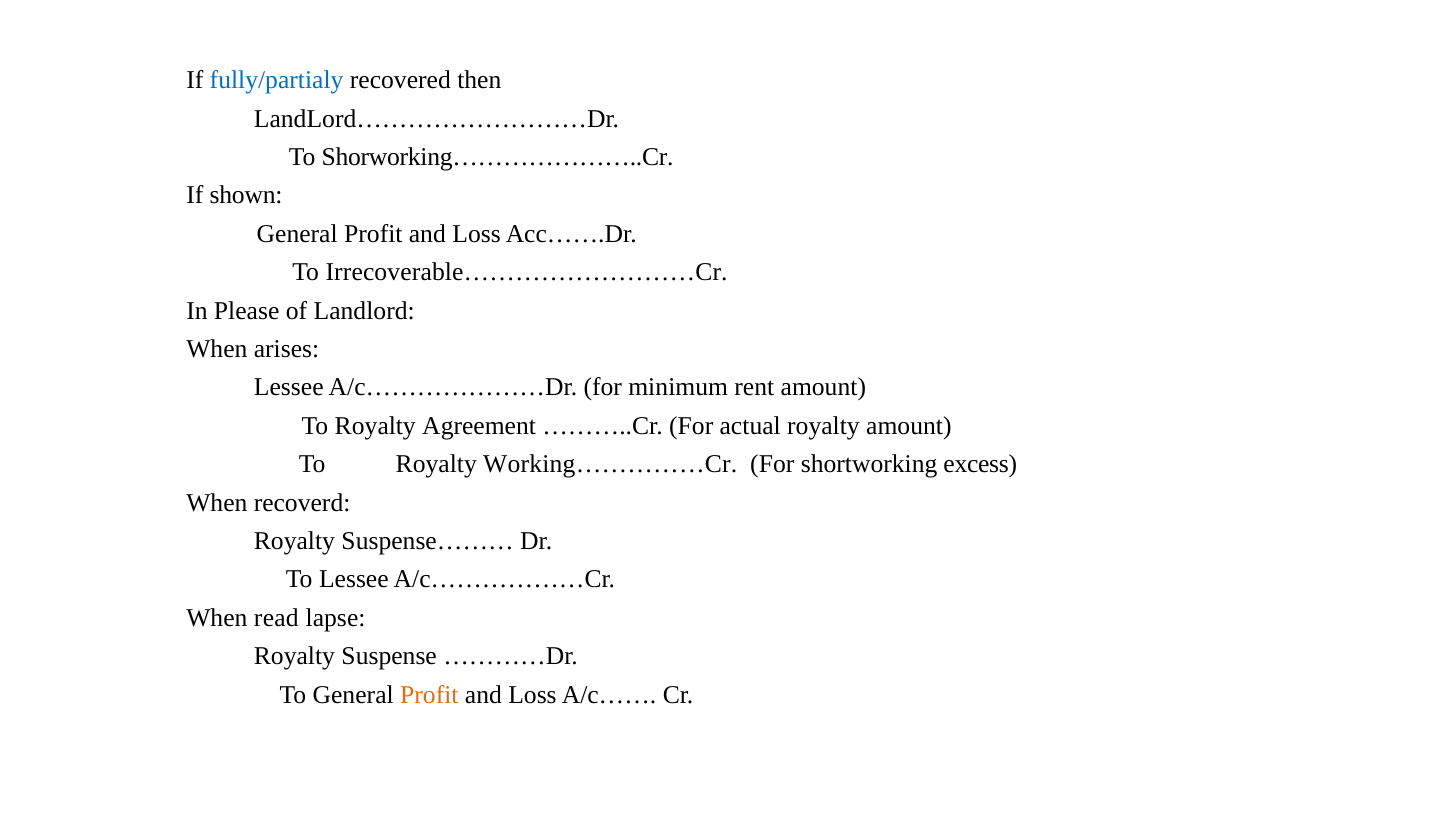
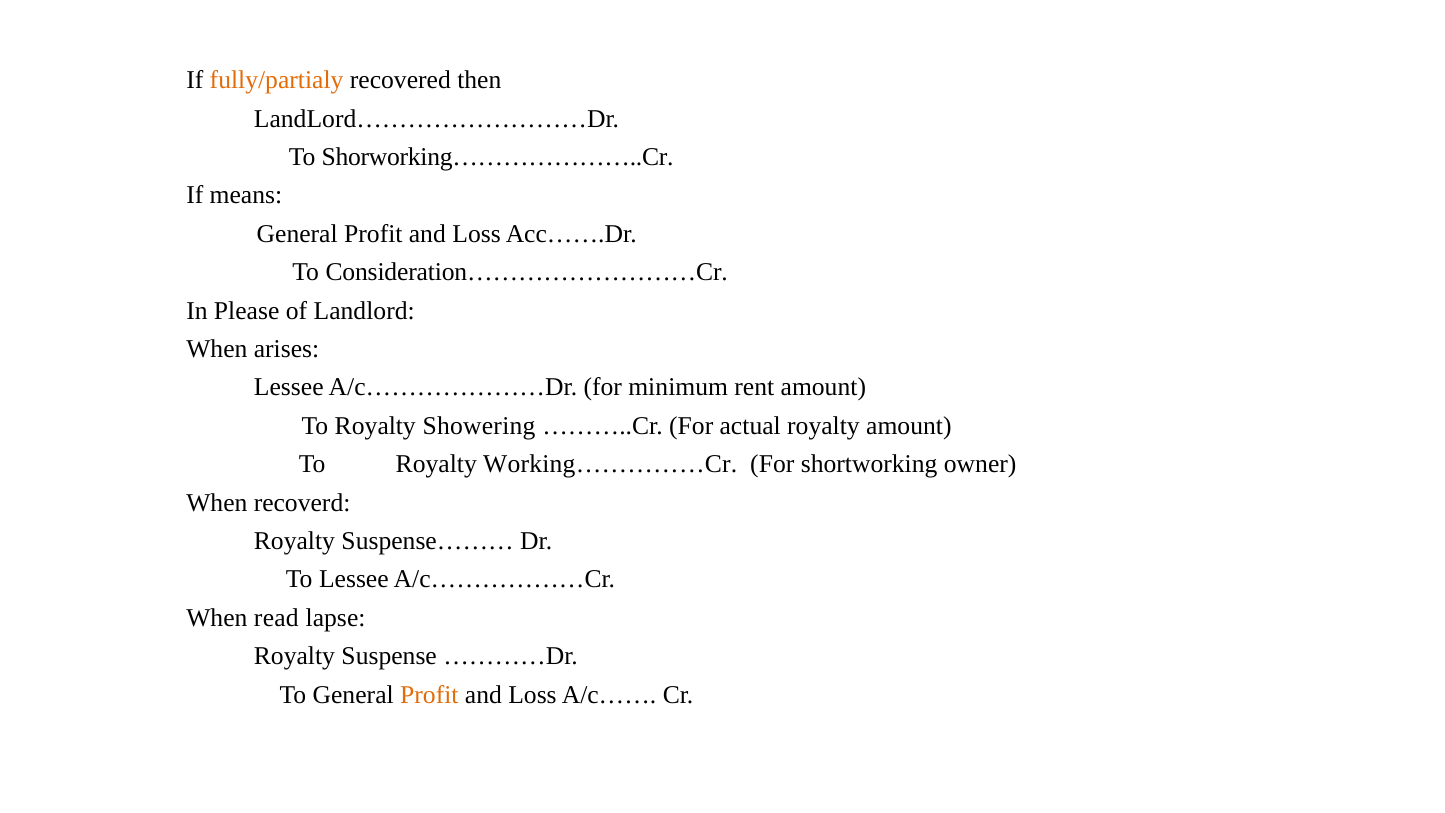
fully/partialy colour: blue -> orange (277, 80)
shown: shown -> means (246, 195)
Irrecoverable………………………Cr: Irrecoverable………………………Cr -> Consideration………………………Cr (527, 272)
Agreement: Agreement -> Showering (479, 426)
excess: excess -> owner (980, 464)
